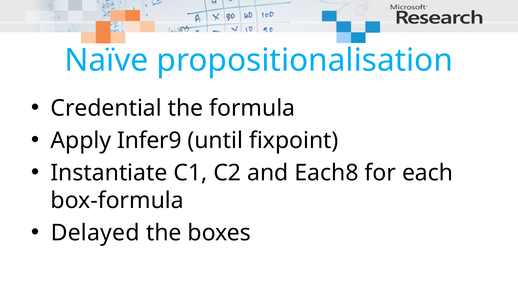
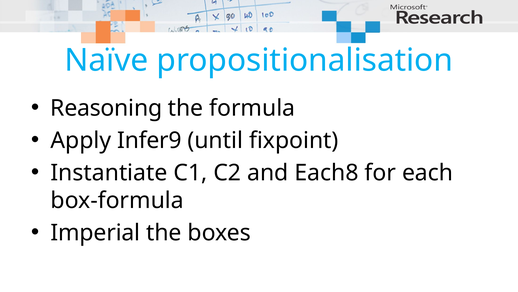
Credential: Credential -> Reasoning (106, 108)
Delayed: Delayed -> Imperial (95, 232)
